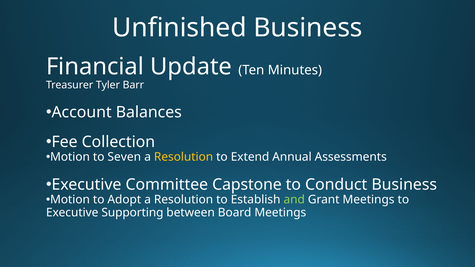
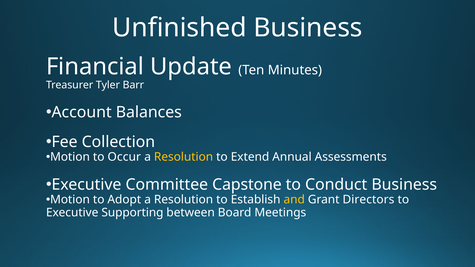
Seven: Seven -> Occur (124, 157)
and colour: light green -> yellow (294, 200)
Grant Meetings: Meetings -> Directors (368, 200)
